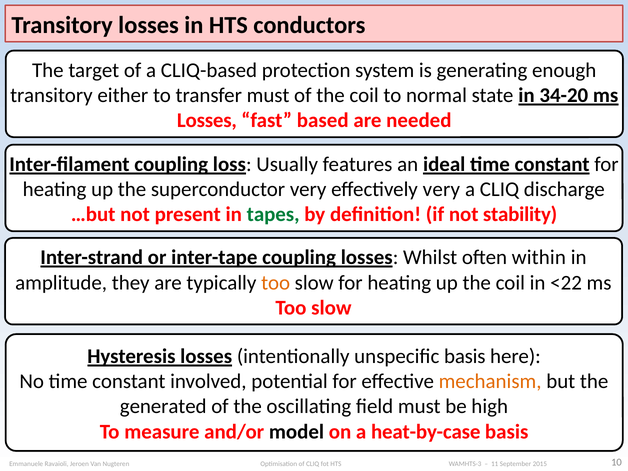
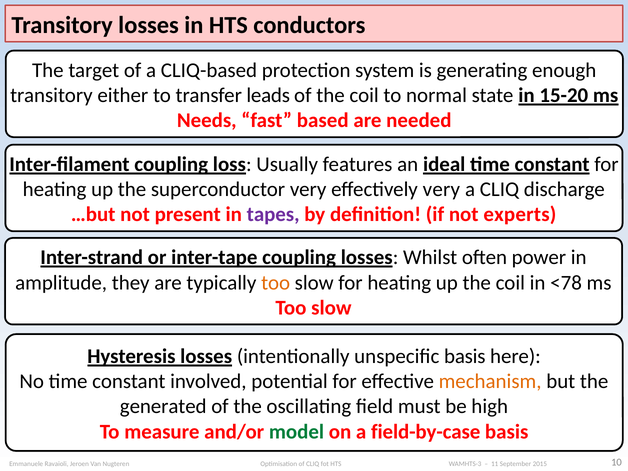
transfer must: must -> leads (268, 95)
34-20: 34-20 -> 15-20 (564, 95)
Losses: Losses -> Needs (207, 120)
tapes colour: green -> purple (273, 215)
stability: stability -> experts (520, 215)
within: within -> power (539, 258)
<22: <22 -> <78 (566, 283)
model colour: black -> green (297, 432)
heat-by-case: heat-by-case -> field-by-case (426, 432)
